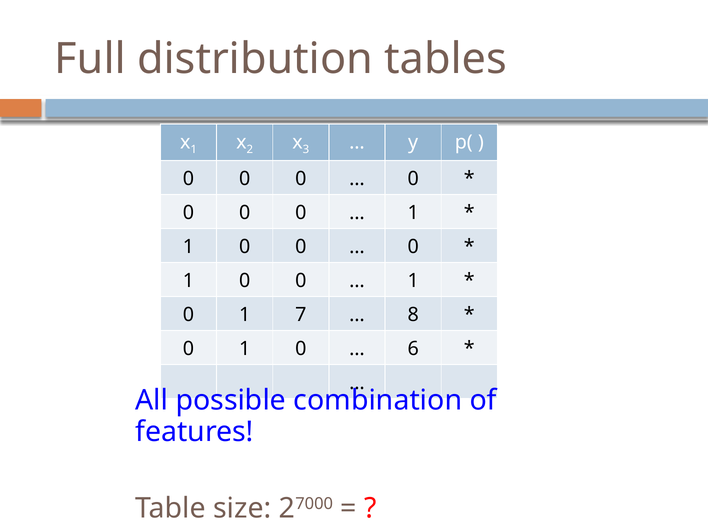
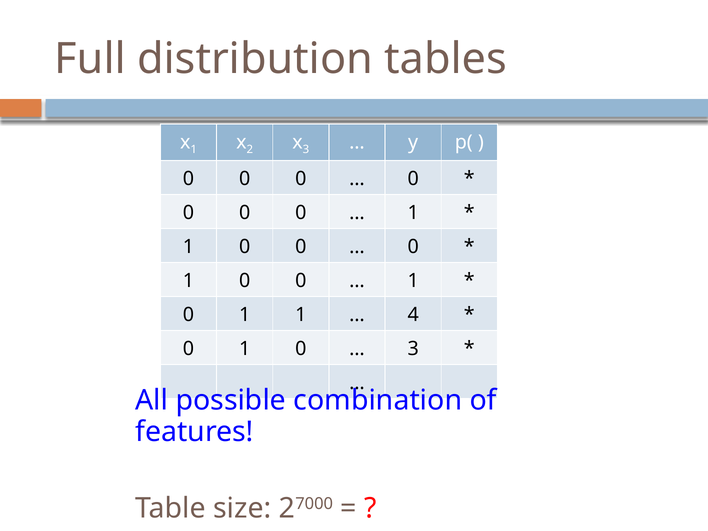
1 7: 7 -> 1 (301, 315)
8: 8 -> 4 (413, 315)
6: 6 -> 3 (413, 349)
